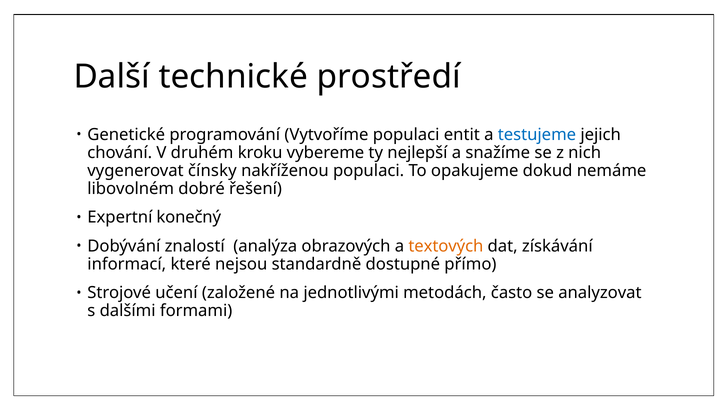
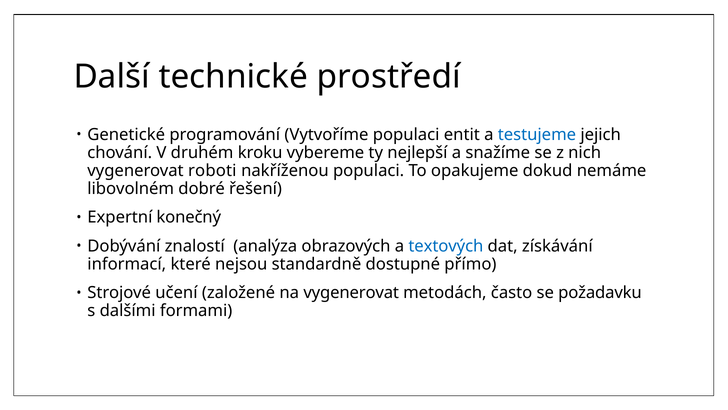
čínsky: čínsky -> roboti (212, 171)
textových colour: orange -> blue (446, 246)
na jednotlivými: jednotlivými -> vygenerovat (351, 292)
analyzovat: analyzovat -> požadavku (600, 292)
